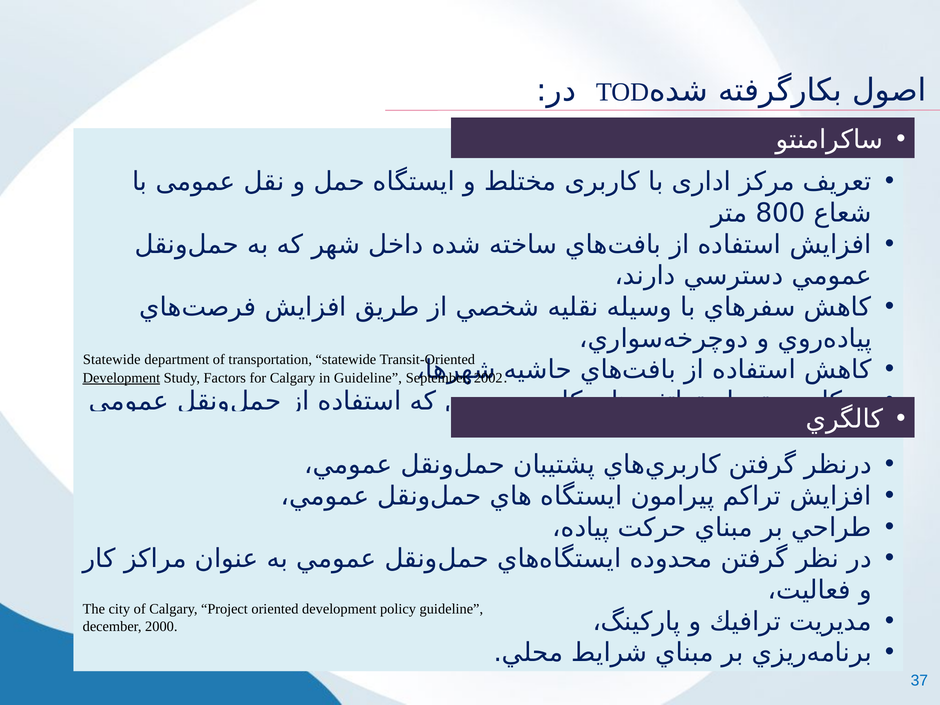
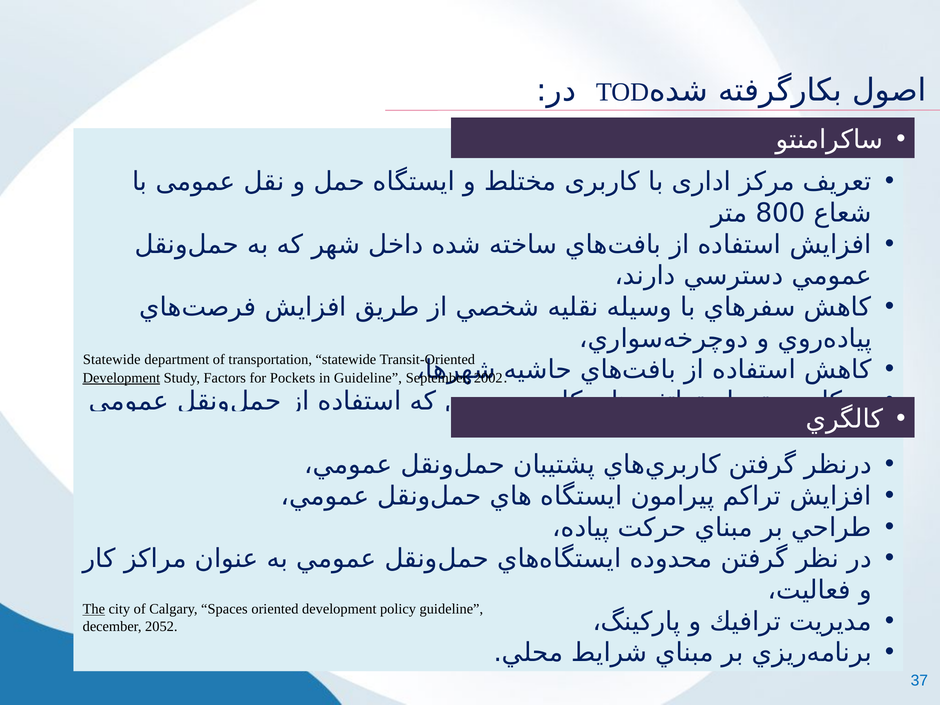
for Calgary: Calgary -> Pockets (293, 378)
The underline: none -> present (94, 609)
Project: Project -> Spaces (224, 609)
2000: 2000 -> 2052 (161, 626)
